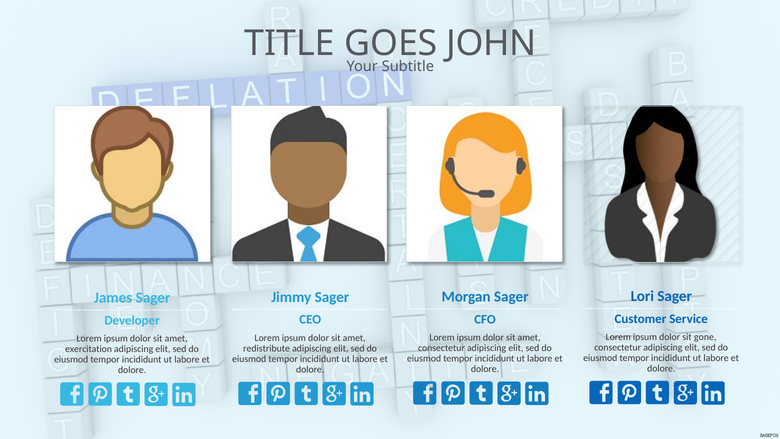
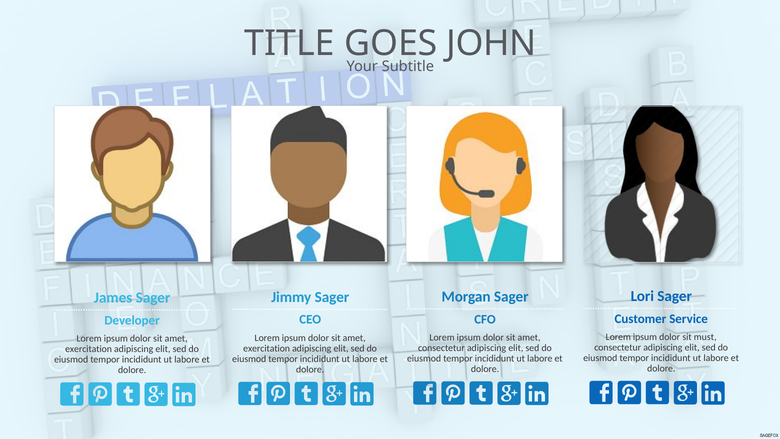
gone: gone -> must (705, 337)
redistribute: redistribute -> exercitation (267, 348)
